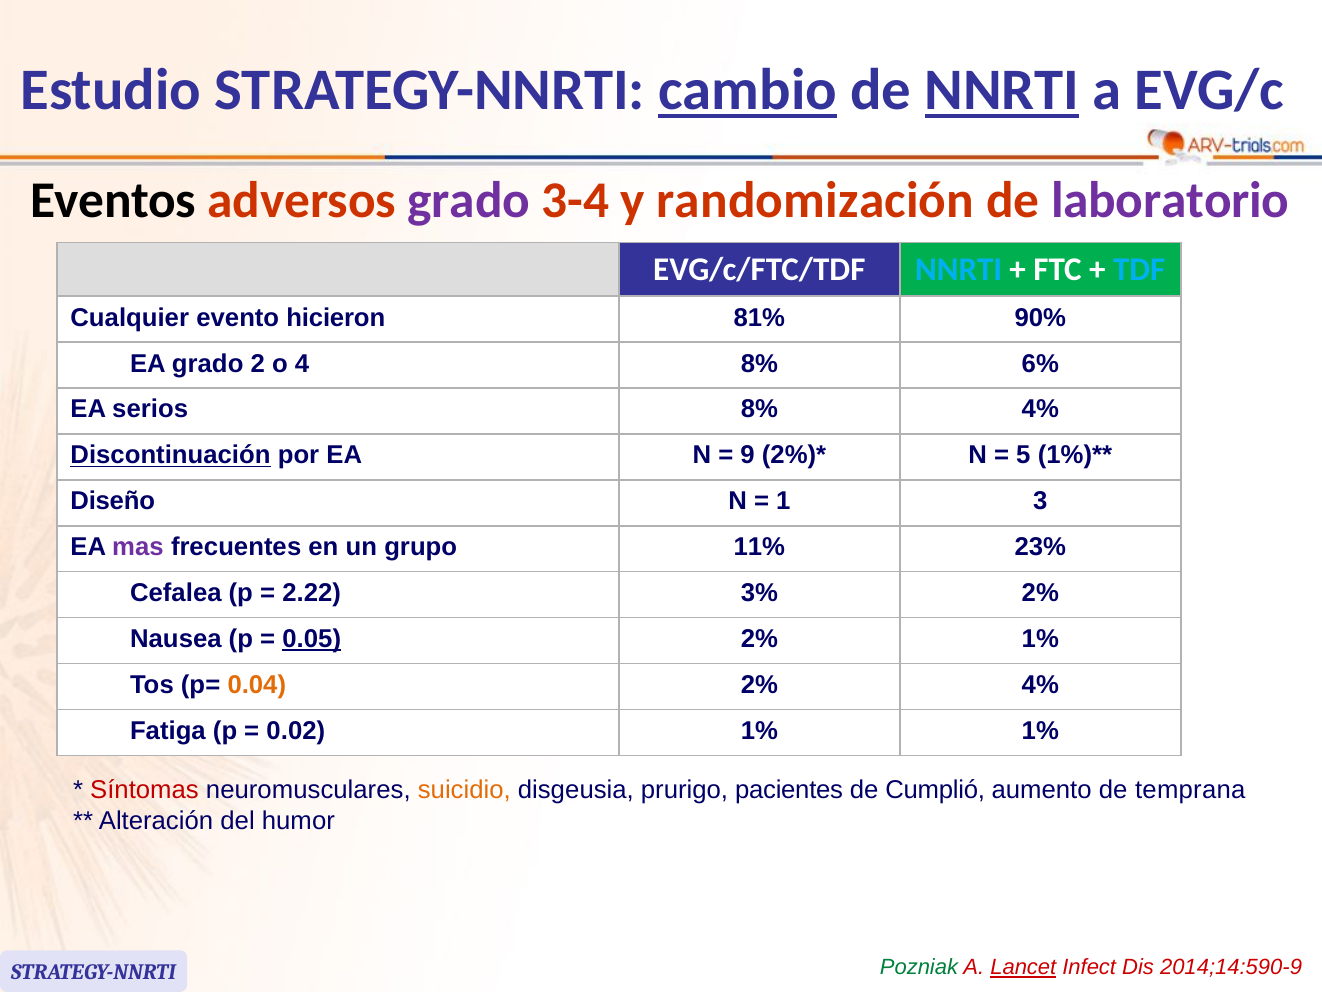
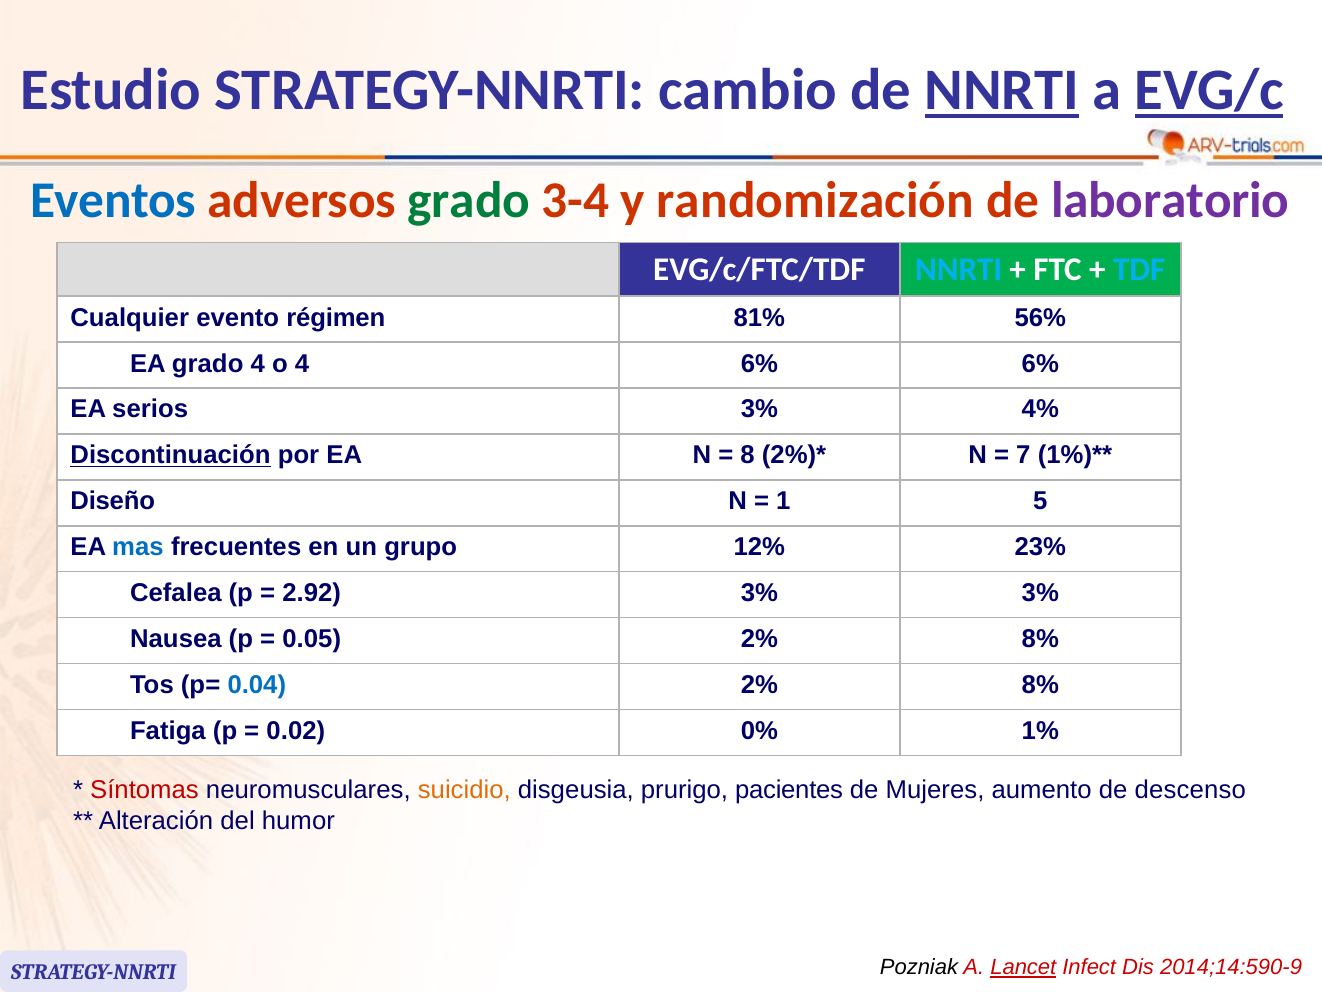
cambio underline: present -> none (748, 90)
EVG/c underline: none -> present (1209, 90)
Eventos colour: black -> blue (113, 200)
grado colour: purple -> green (469, 200)
hicieron: hicieron -> régimen (336, 317)
90%: 90% -> 56% (1040, 317)
grado 2: 2 -> 4 (258, 363)
4 8%: 8% -> 6% (759, 363)
serios 8%: 8% -> 3% (759, 409)
9: 9 -> 8 (748, 455)
5: 5 -> 7 (1023, 455)
3: 3 -> 5 (1040, 501)
mas colour: purple -> blue (138, 547)
11%: 11% -> 12% (759, 547)
2.22: 2.22 -> 2.92 (312, 593)
3% 2%: 2% -> 3% (1040, 593)
0.05 underline: present -> none (312, 639)
1%: 1% -> 8% (1040, 639)
0.04 colour: orange -> blue (257, 685)
4%: 4% -> 8% (1040, 685)
0.02 1%: 1% -> 0% (759, 731)
Cumplió: Cumplió -> Mujeres (935, 790)
temprana: temprana -> descenso (1190, 790)
Pozniak colour: green -> black (919, 967)
